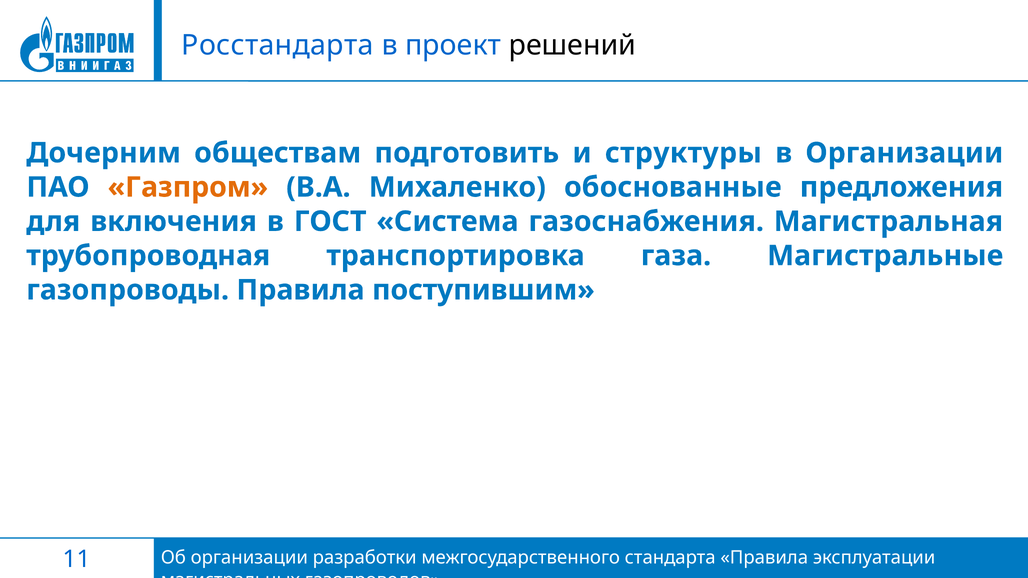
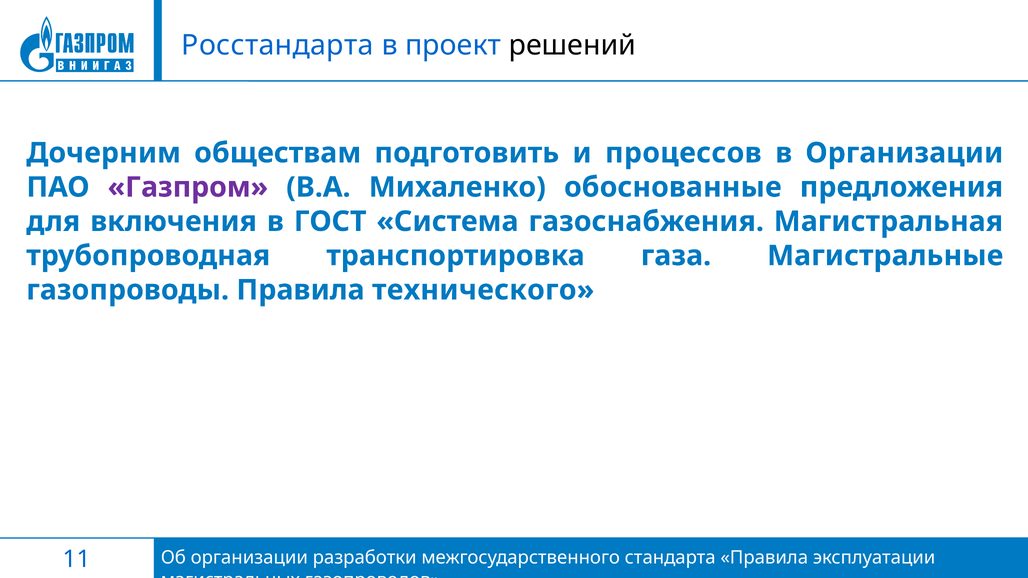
структуры: структуры -> процессов (683, 153)
Газпром colour: orange -> purple (188, 187)
поступившим: поступившим -> технического (483, 290)
